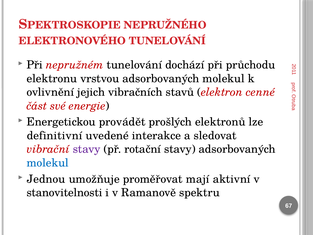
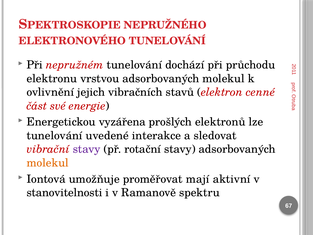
provádět: provádět -> vyzářena (122, 122)
definitivní: definitivní -> tunelování (55, 135)
molekul colour: blue -> orange (48, 163)
Jednou: Jednou -> Iontová (46, 179)
